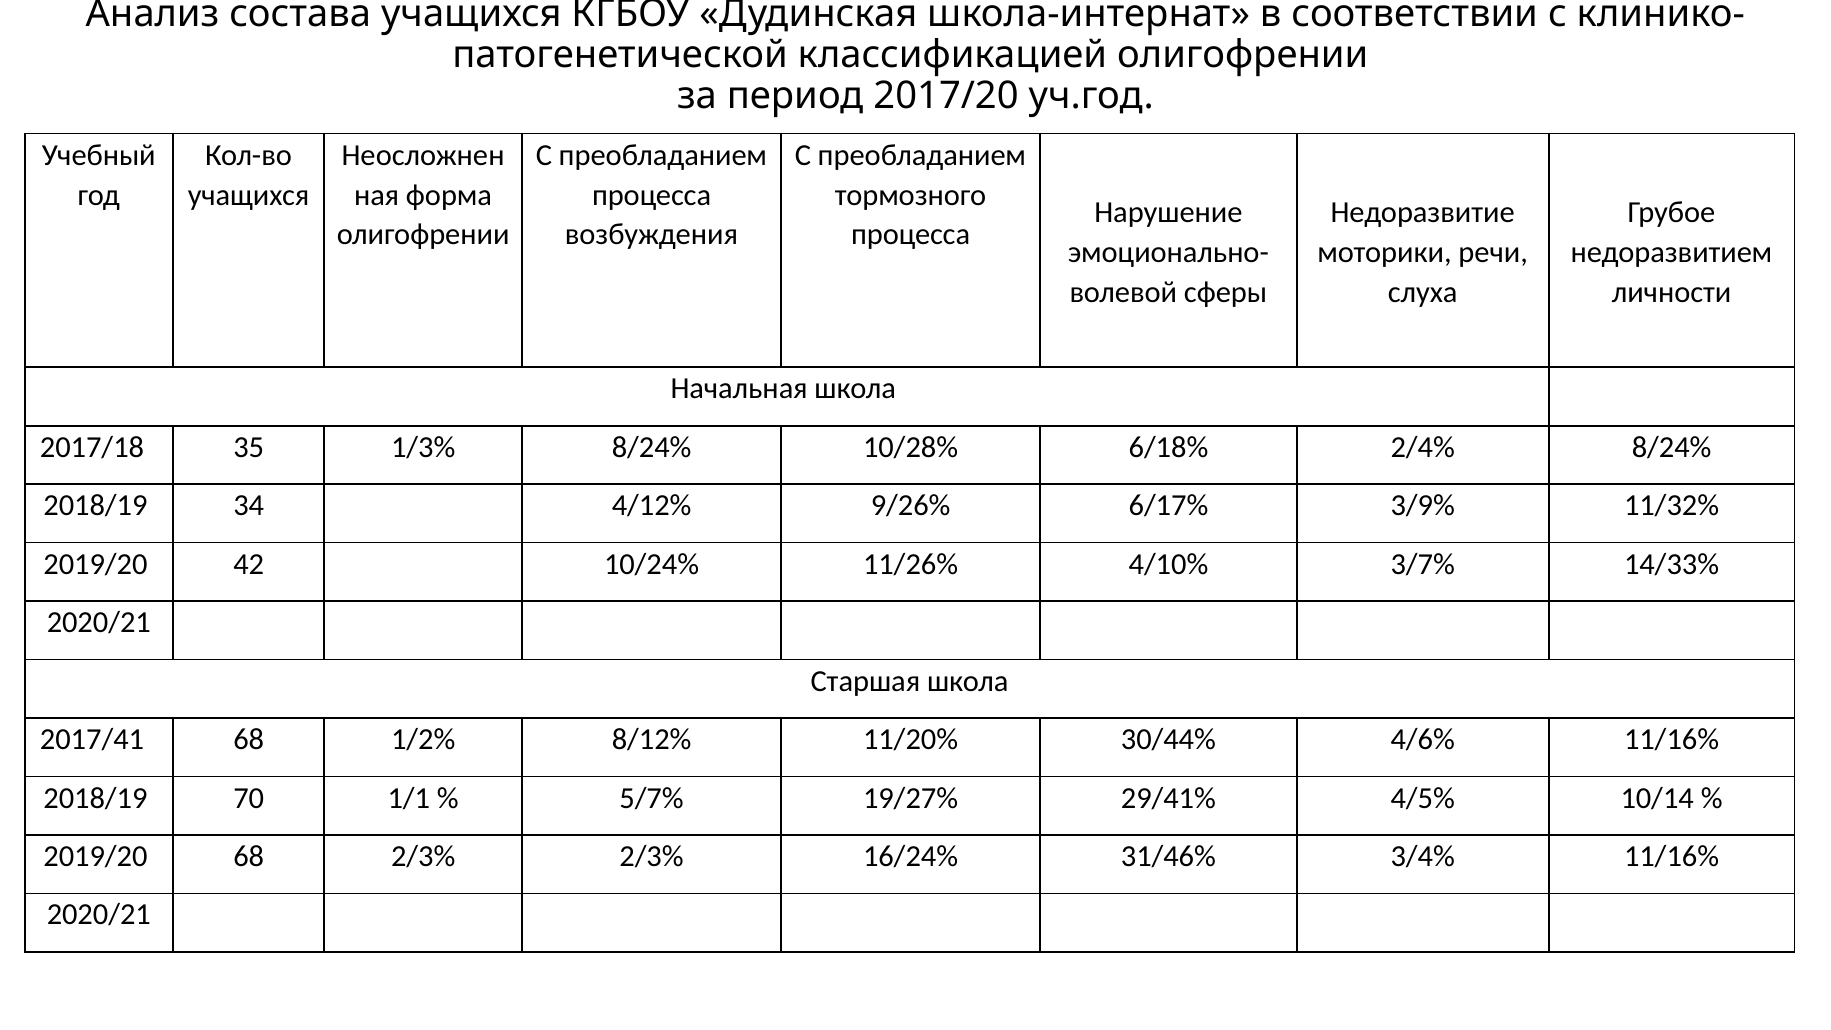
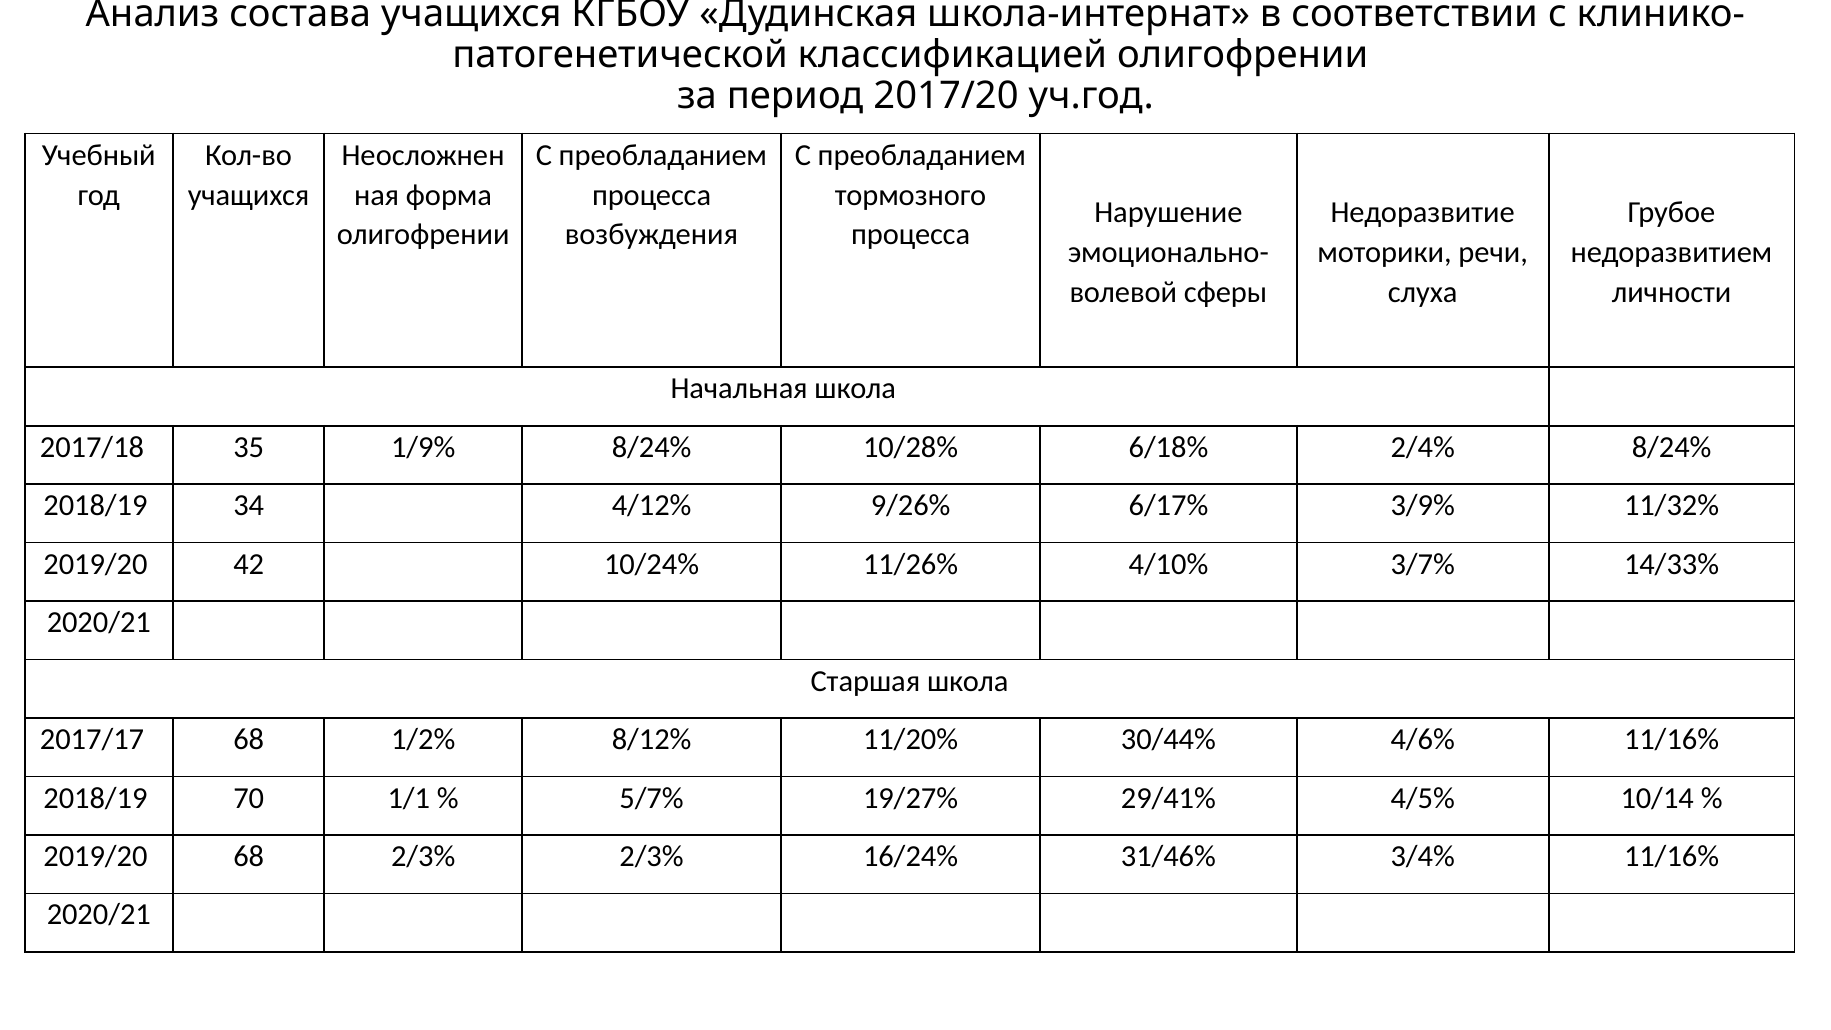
1/3%: 1/3% -> 1/9% (423, 447)
2017/41: 2017/41 -> 2017/17 (92, 740)
